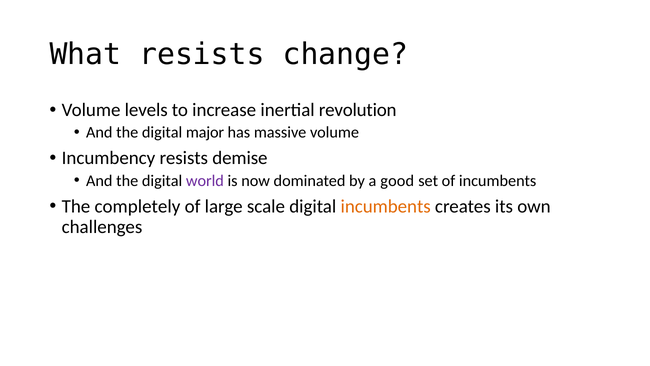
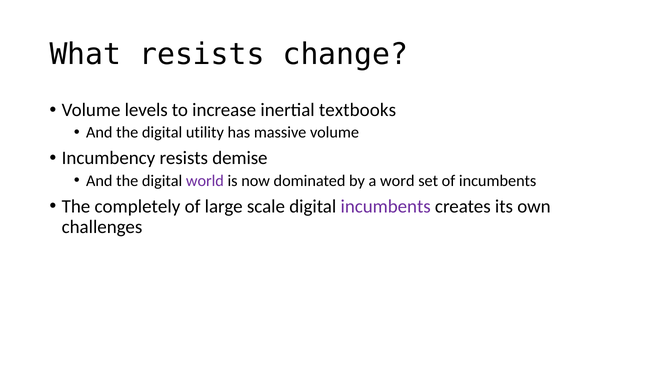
revolution: revolution -> textbooks (357, 110)
major: major -> utility (205, 132)
good: good -> word (397, 180)
incumbents colour: orange -> purple (386, 206)
